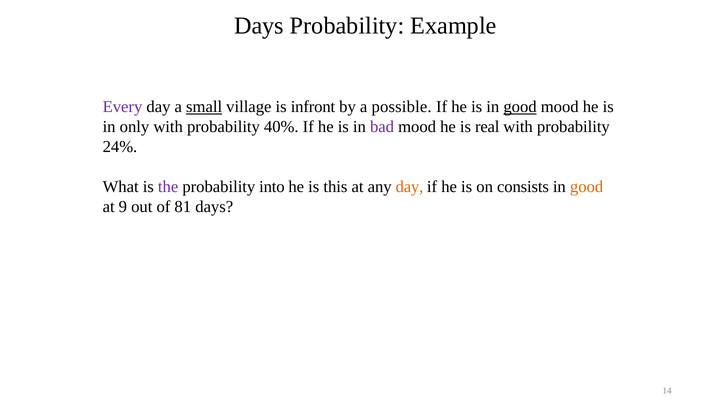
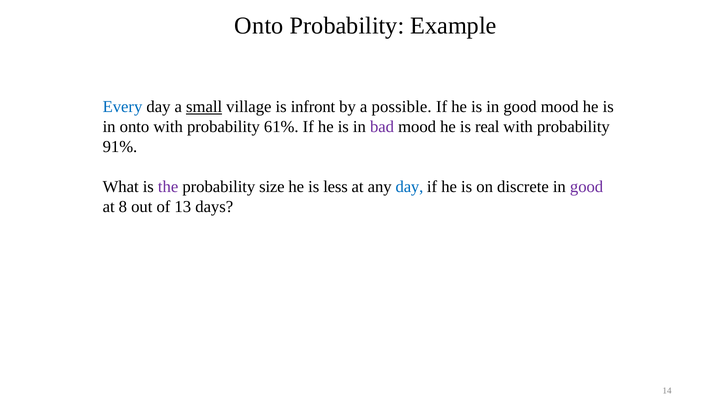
Days: Days -> Onto (259, 26)
Every colour: purple -> blue (122, 107)
good underline: present -> none (520, 107)
in only: only -> onto (134, 127)
40%: 40% -> 61% (281, 127)
24%: 24% -> 91% (120, 147)
into: into -> size (272, 187)
this: this -> less (336, 187)
day colour: orange -> blue (409, 187)
consists: consists -> discrete (523, 187)
good colour: orange -> purple (587, 187)
9: 9 -> 8 (123, 207)
81: 81 -> 13 (183, 207)
